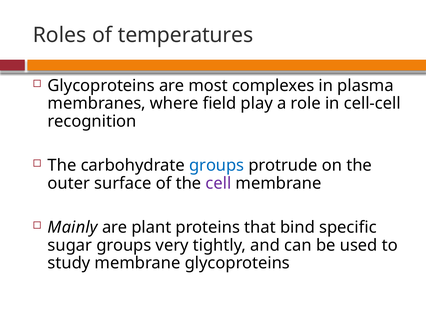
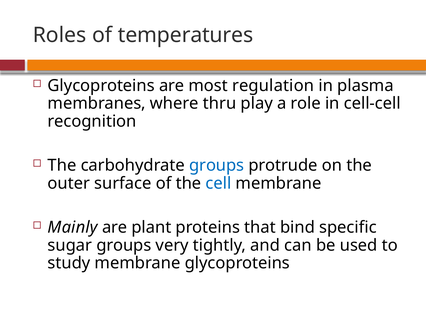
complexes: complexes -> regulation (273, 85)
field: field -> thru (219, 103)
cell colour: purple -> blue (218, 183)
